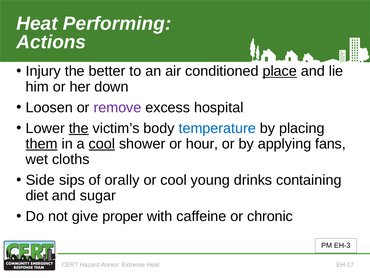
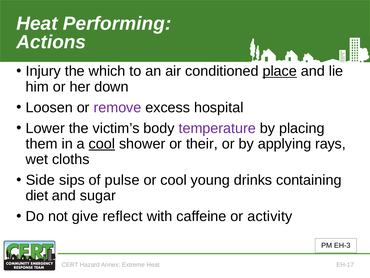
better: better -> which (107, 71)
the underline: present -> none (79, 128)
temperature colour: blue -> purple (217, 128)
them underline: present -> none (42, 144)
hour: hour -> their (202, 144)
fans: fans -> rays (330, 144)
orally: orally -> pulse (122, 180)
proper: proper -> reflect (123, 216)
chronic: chronic -> activity (270, 216)
